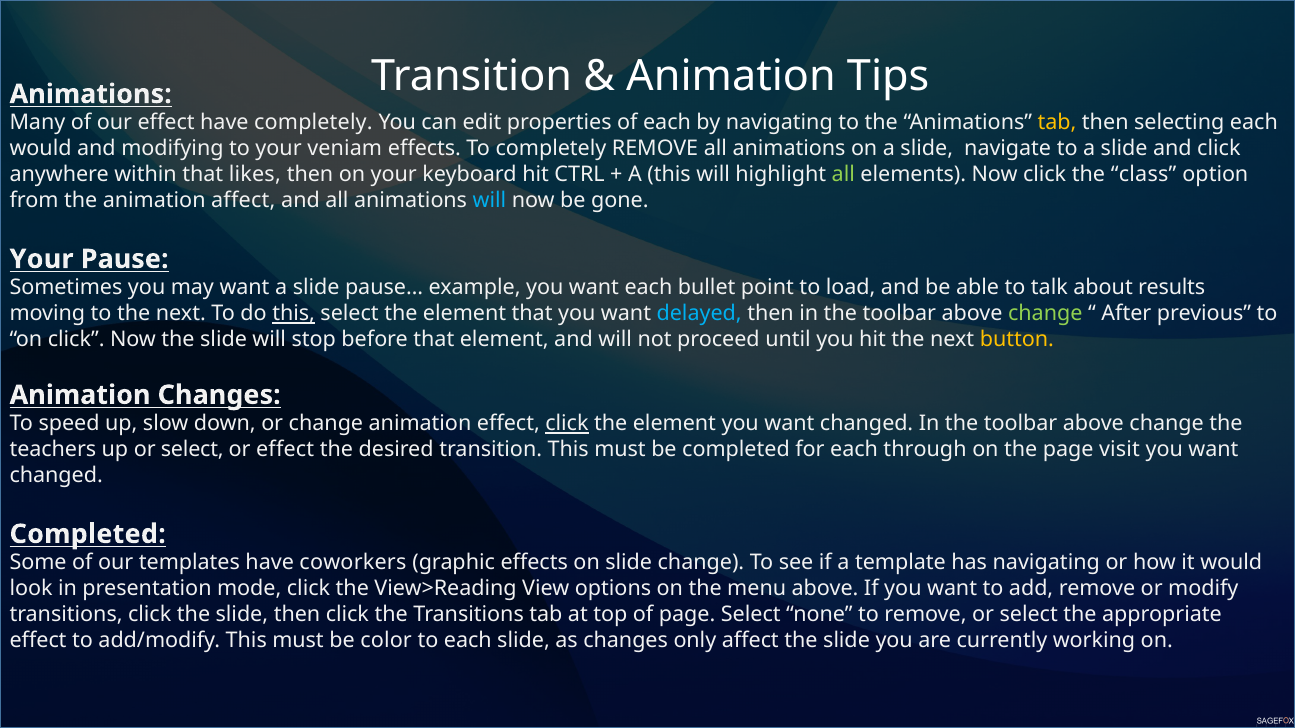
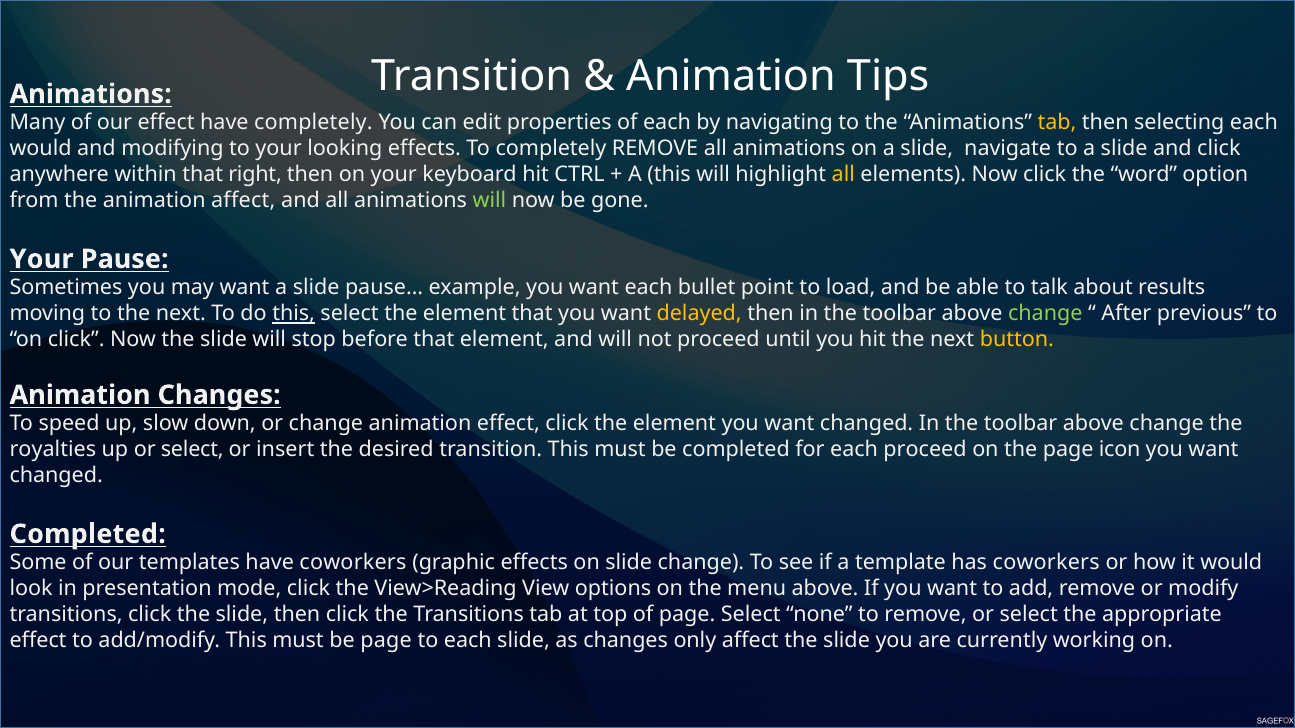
veniam: veniam -> looking (345, 149)
likes: likes -> right (255, 175)
all colour: light green -> yellow (843, 175)
class: class -> word (1144, 175)
will colour: light blue -> light green (489, 201)
delayed colour: light blue -> yellow (699, 314)
click underline: present -> none (567, 424)
teachers: teachers -> royalties (53, 450)
or effect: effect -> insert (285, 450)
each through: through -> proceed (925, 450)
visit: visit -> icon (1120, 450)
has navigating: navigating -> coworkers (1046, 563)
be color: color -> page (386, 641)
